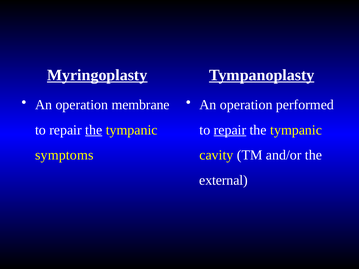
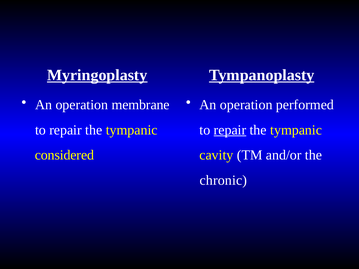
the underline: present -> none (94, 130)
symptoms: symptoms -> considered (64, 155)
external: external -> chronic (223, 180)
